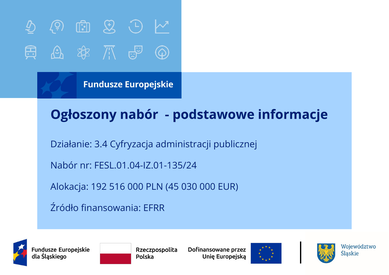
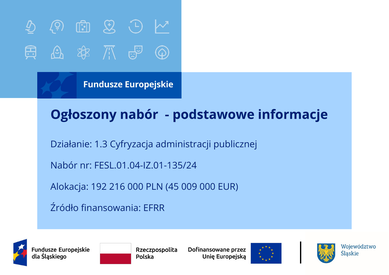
3.4: 3.4 -> 1.3 (101, 144)
516: 516 -> 216 (117, 187)
030: 030 -> 009 (189, 187)
